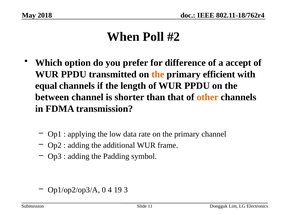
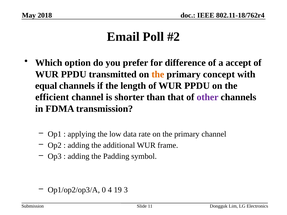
When: When -> Email (123, 37)
efficient: efficient -> concept (219, 74)
between: between -> efficient (52, 97)
other colour: orange -> purple (208, 97)
